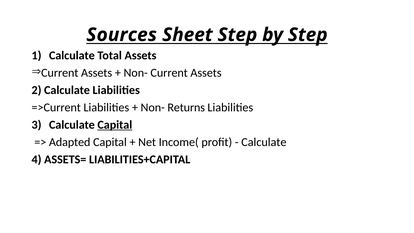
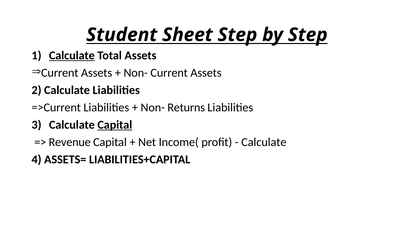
Sources: Sources -> Student (122, 35)
Calculate underline: none -> present (72, 55)
Adapted: Adapted -> Revenue (70, 142)
